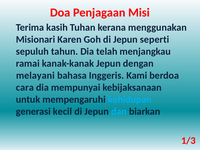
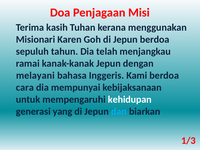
Jepun seperti: seperti -> berdoa (155, 39)
kehidupan colour: light blue -> white (130, 99)
kecil: kecil -> yang (63, 111)
